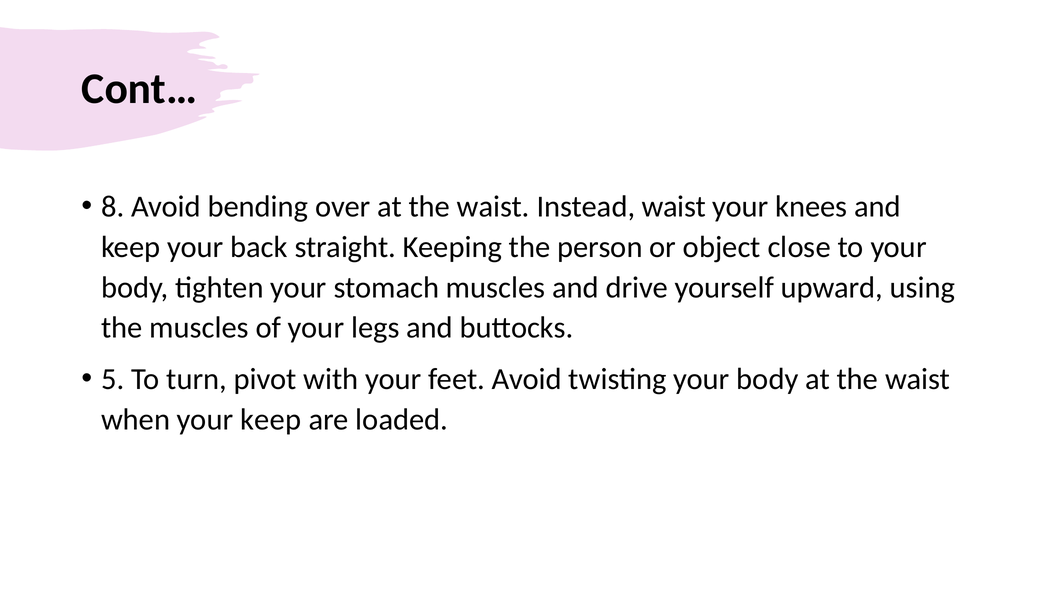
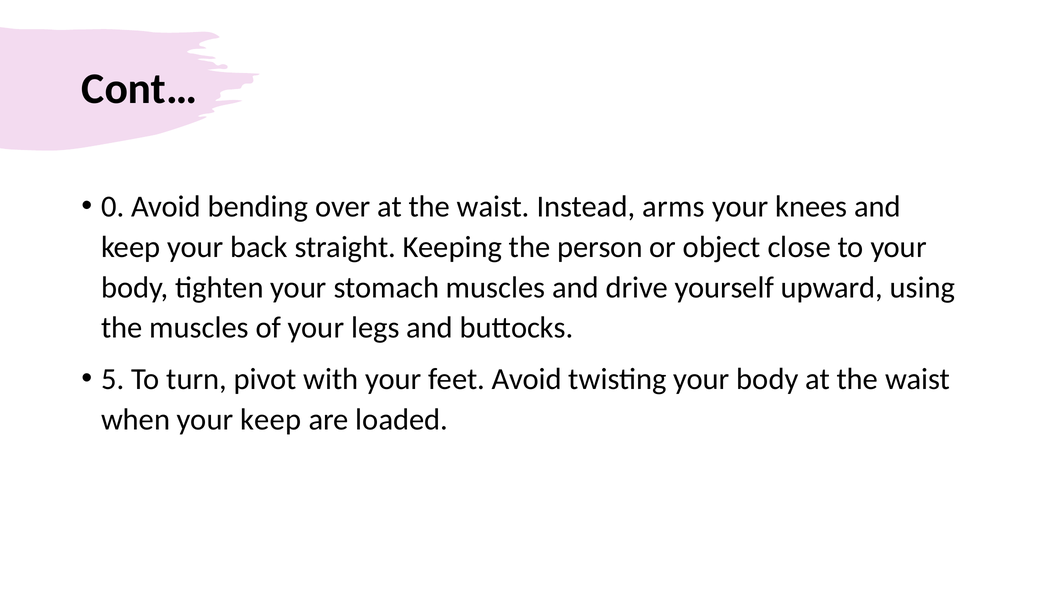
8: 8 -> 0 (113, 206)
Instead waist: waist -> arms (674, 206)
